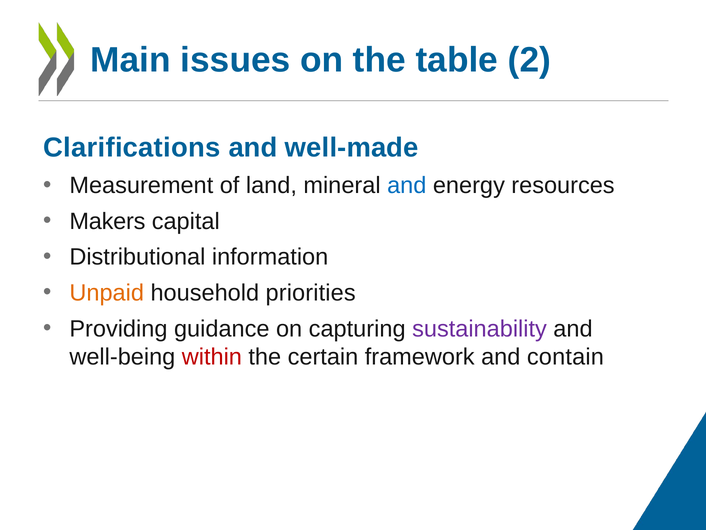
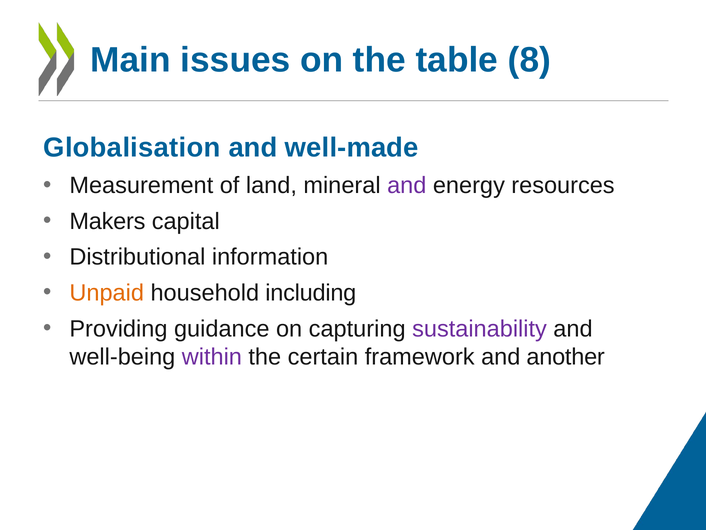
2: 2 -> 8 (529, 60)
Clarifications: Clarifications -> Globalisation (132, 148)
and colour: blue -> purple (407, 185)
priorities: priorities -> including (311, 293)
within colour: red -> purple (212, 357)
contain: contain -> another (566, 357)
